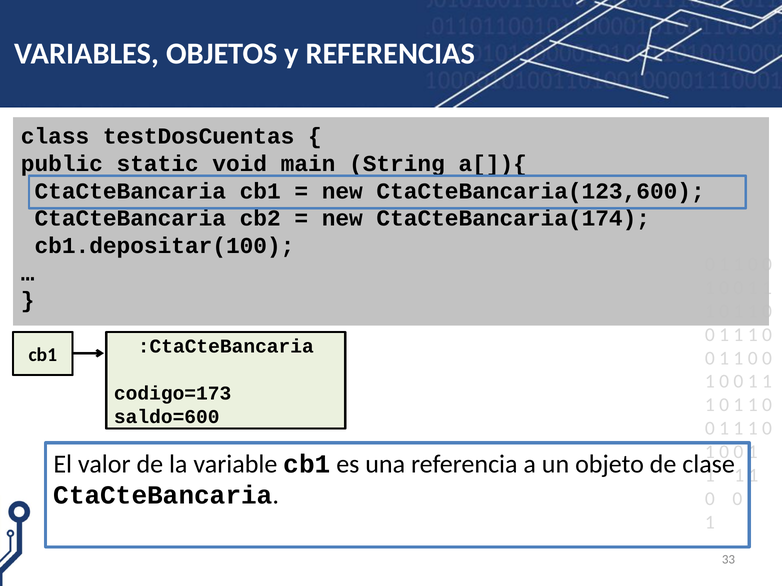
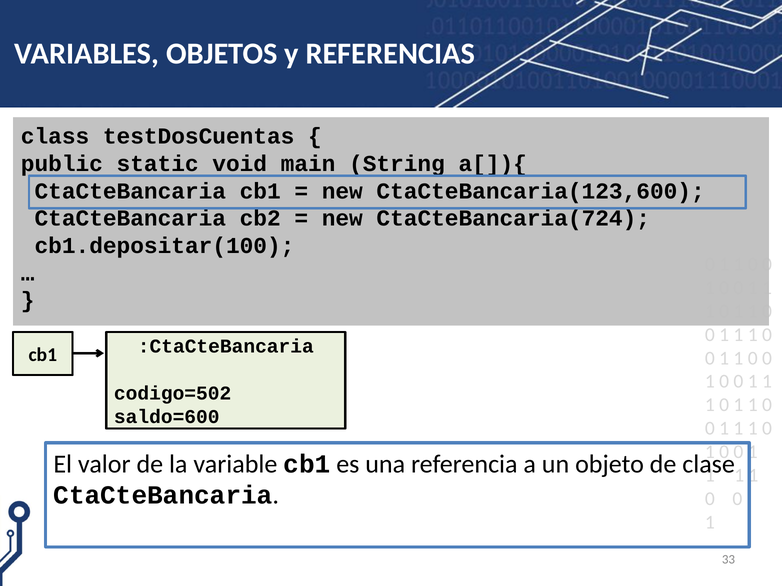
CtaCteBancaria(174: CtaCteBancaria(174 -> CtaCteBancaria(724 (513, 219)
codigo=173: codigo=173 -> codigo=502 (173, 394)
